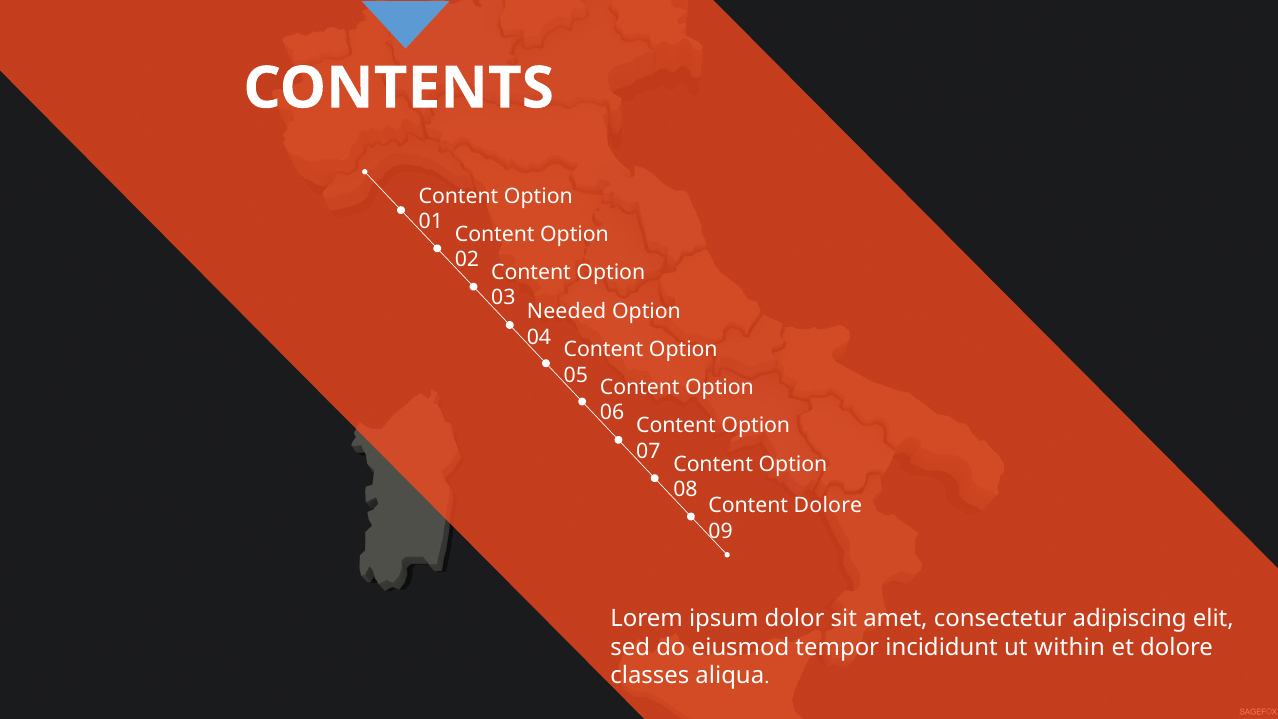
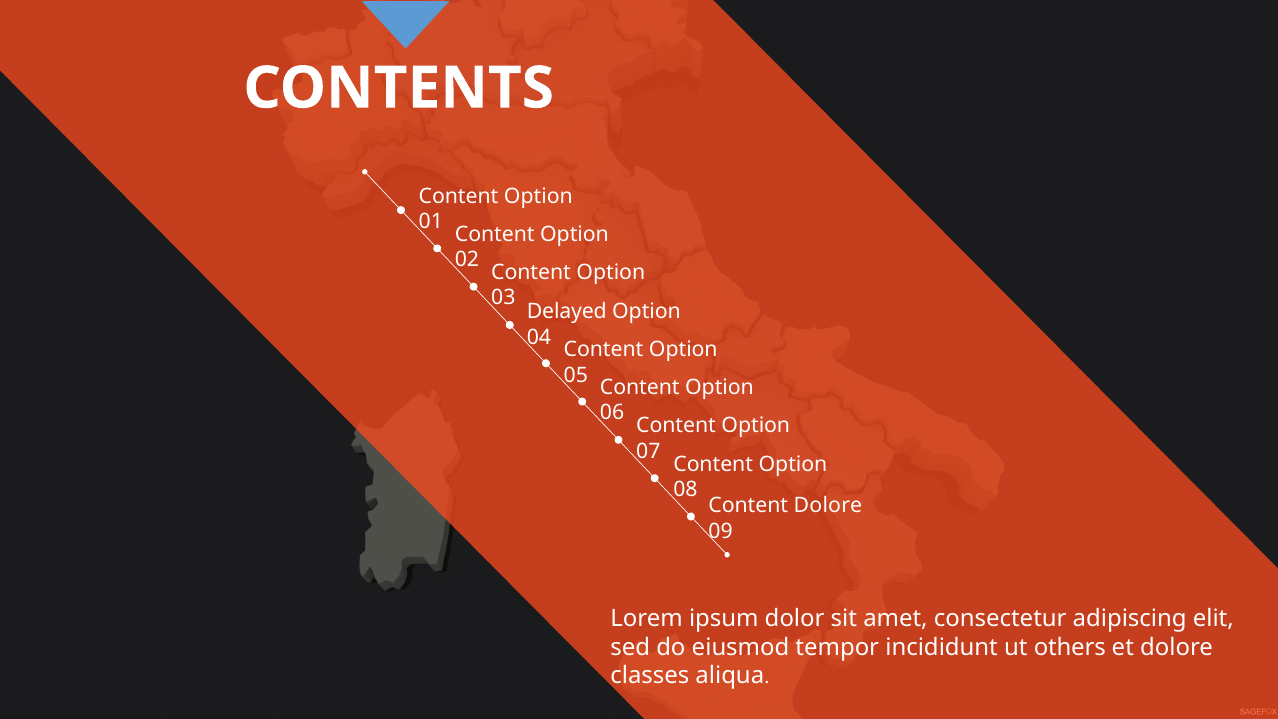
Needed: Needed -> Delayed (567, 312)
within: within -> others (1070, 647)
